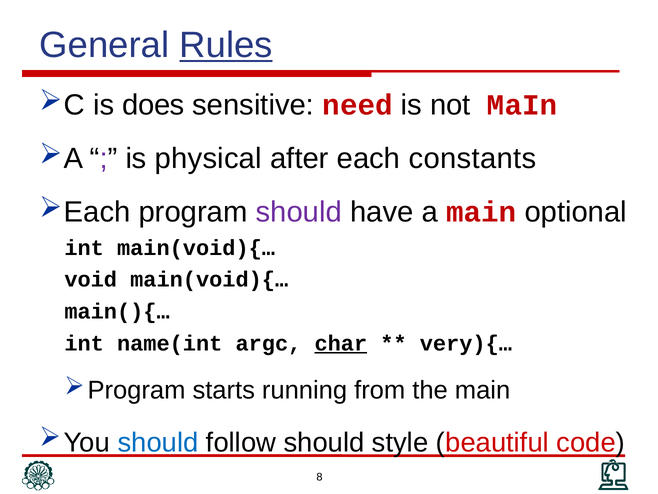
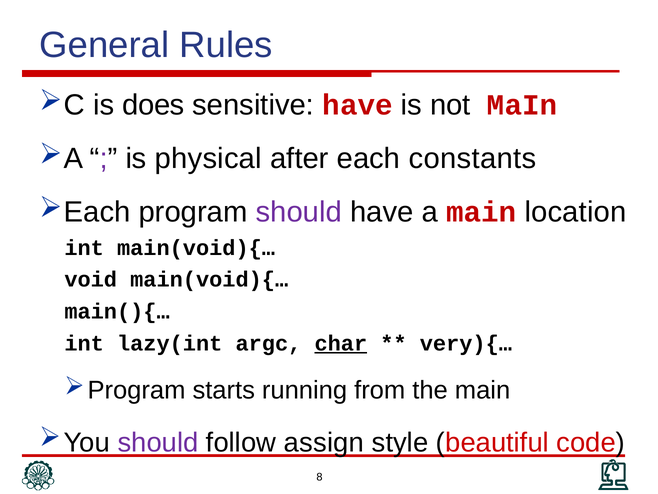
Rules underline: present -> none (226, 45)
sensitive need: need -> have (358, 105)
optional: optional -> location (576, 212)
name(int: name(int -> lazy(int (170, 343)
should colour: blue -> purple (158, 442)
follow should: should -> assign (324, 442)
